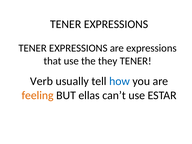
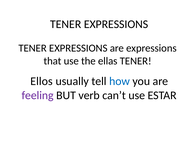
they: they -> ellas (108, 61)
Verb: Verb -> Ellos (41, 81)
feeling colour: orange -> purple (38, 95)
ellas: ellas -> verb (89, 95)
